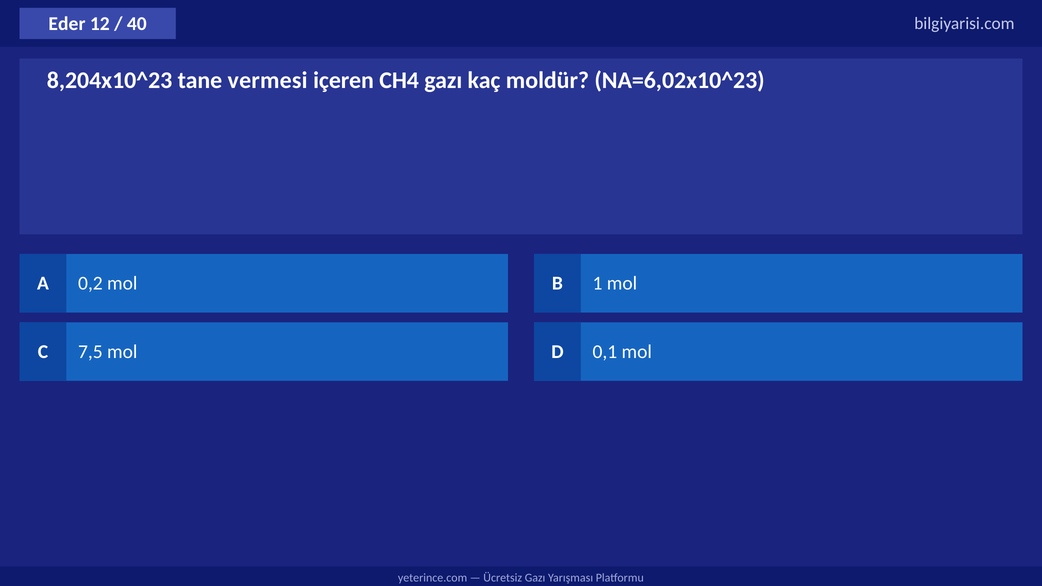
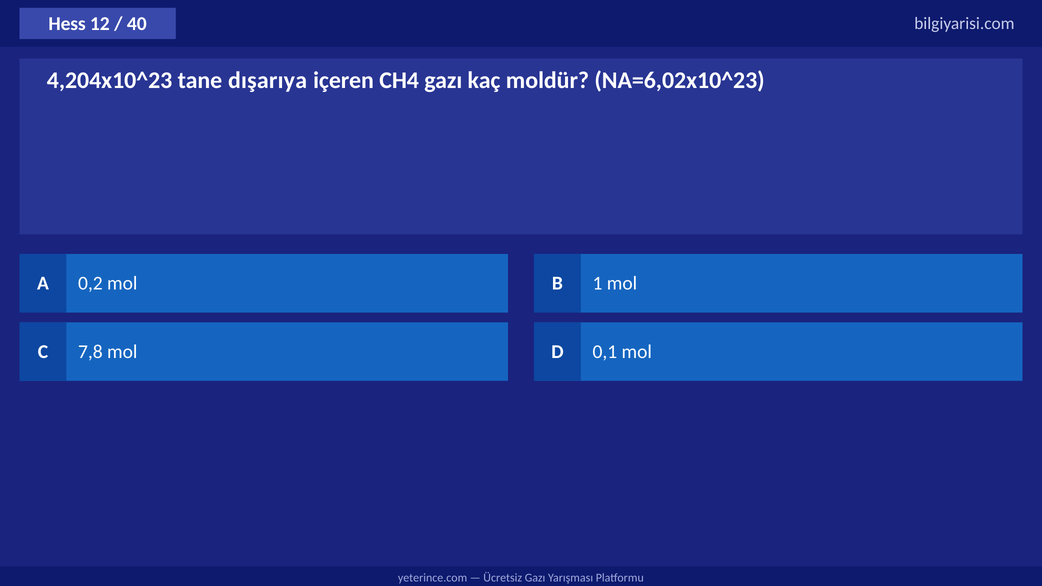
Eder: Eder -> Hess (67, 24)
8,204x10^23: 8,204x10^23 -> 4,204x10^23 (110, 80)
vermesi: vermesi -> dışarıya (268, 80)
7,5: 7,5 -> 7,8 (90, 352)
